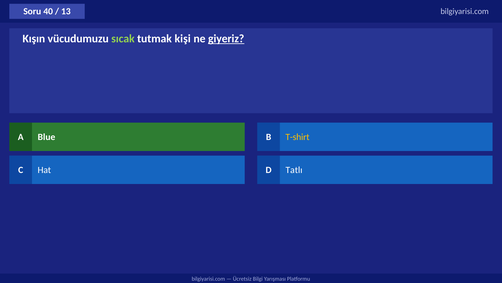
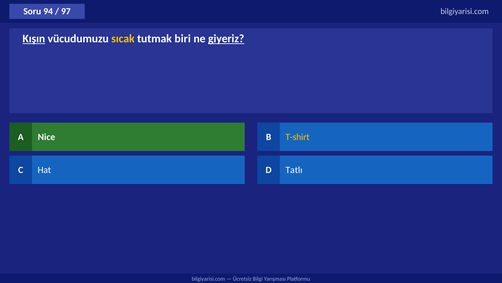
40: 40 -> 94 (48, 11)
13: 13 -> 97 (66, 11)
Kışın underline: none -> present (34, 39)
sıcak colour: light green -> yellow (123, 39)
kişi: kişi -> biri (183, 39)
Blue: Blue -> Nice (46, 137)
